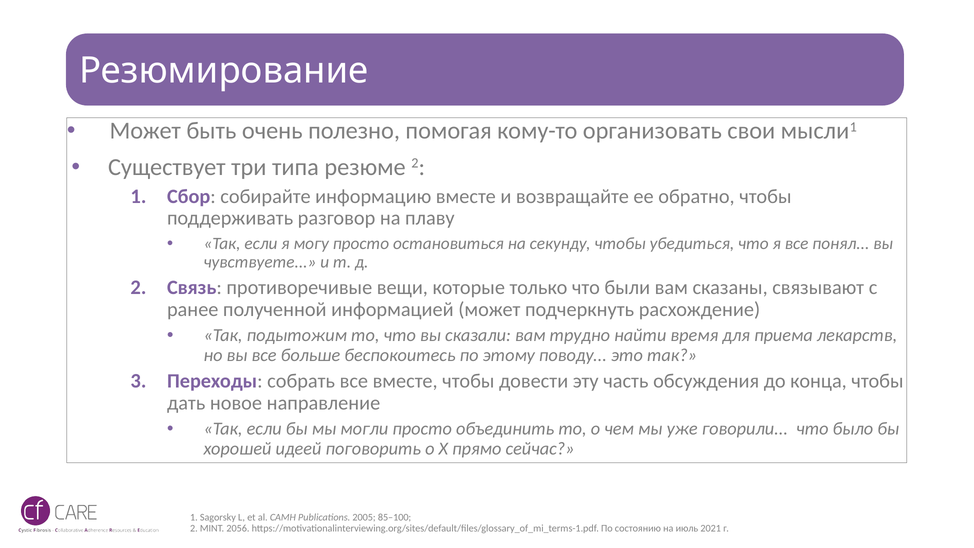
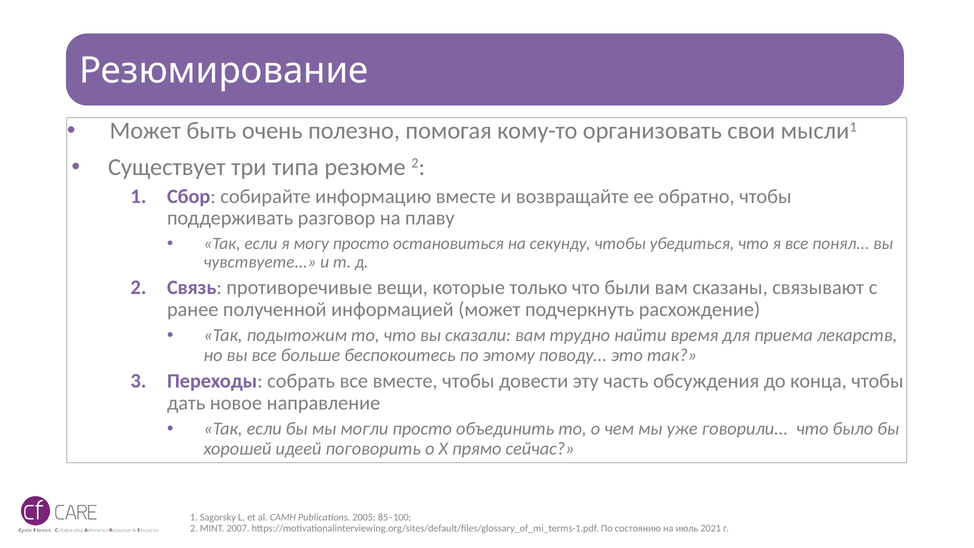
2056: 2056 -> 2007 (238, 528)
